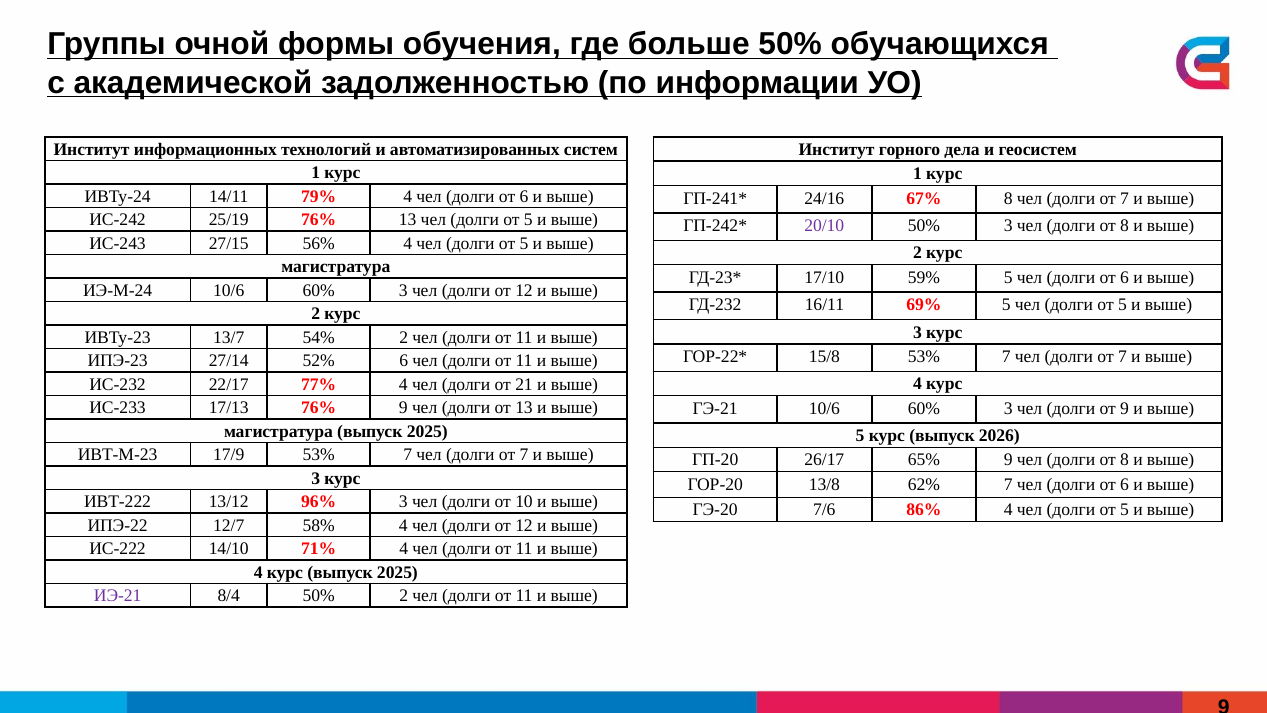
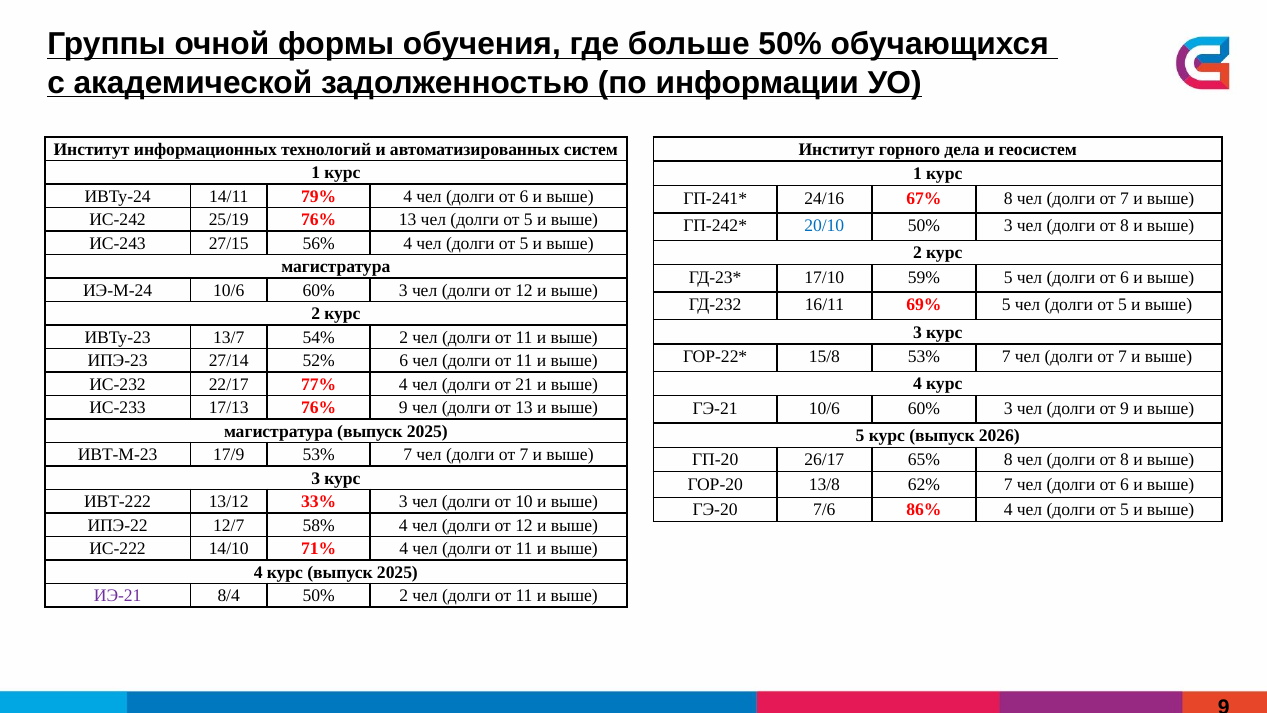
20/10 colour: purple -> blue (824, 226)
65% 9: 9 -> 8 (1008, 460)
96%: 96% -> 33% (319, 502)
